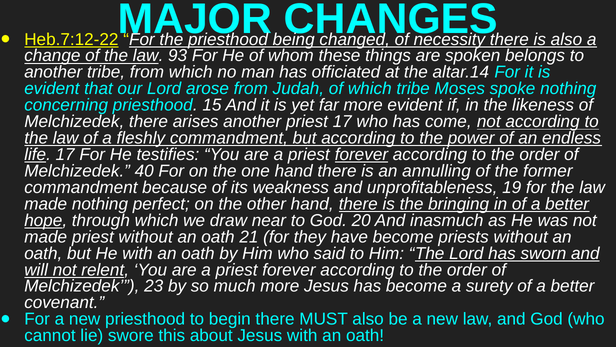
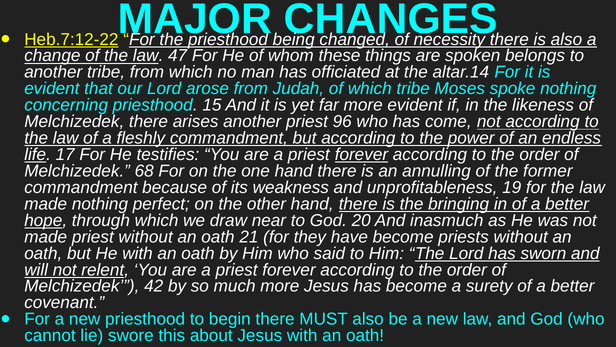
93: 93 -> 47 (178, 56)
priest 17: 17 -> 96 (342, 122)
40: 40 -> 68 (144, 171)
23: 23 -> 42 (154, 286)
